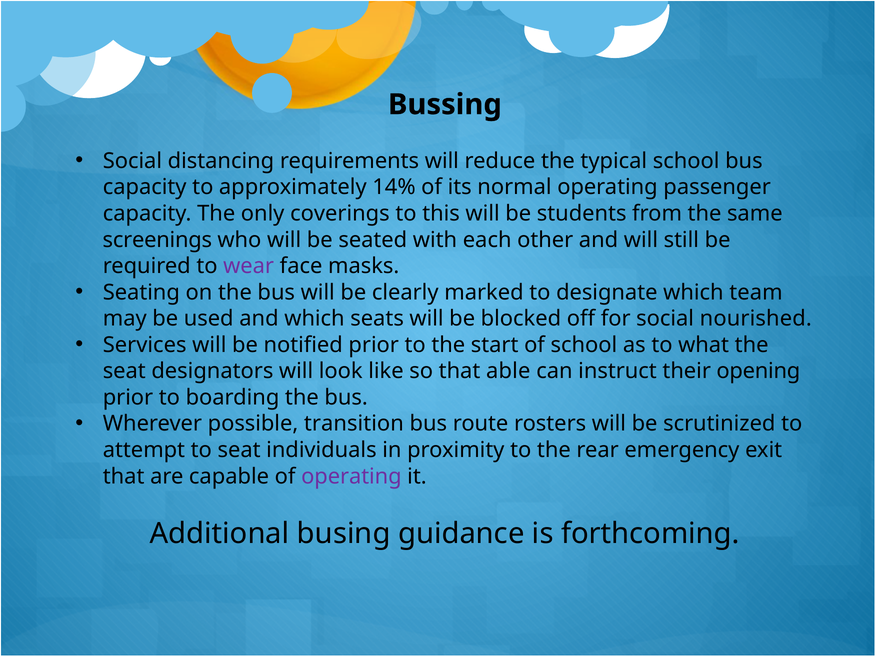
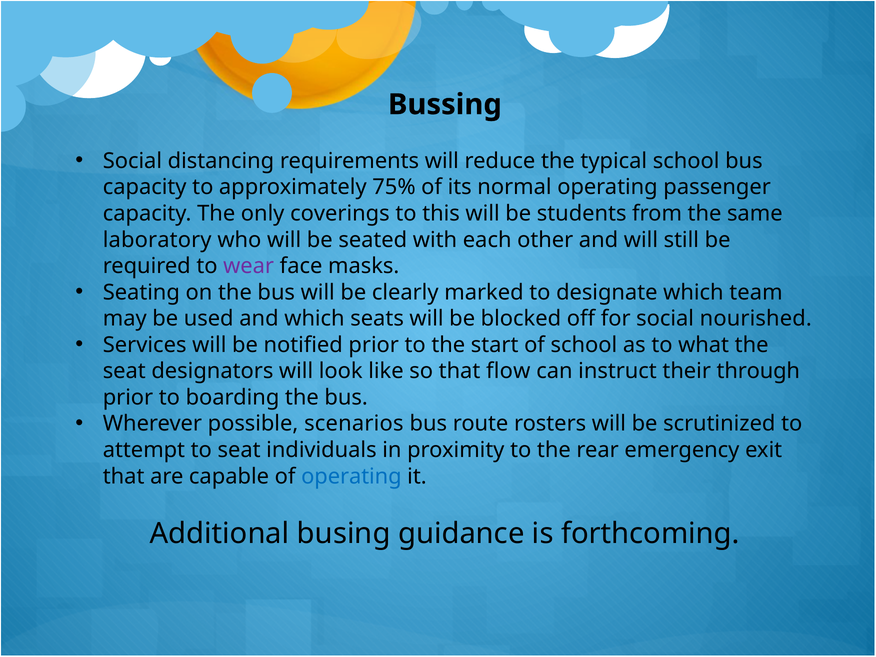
14%: 14% -> 75% (394, 187)
screenings: screenings -> laboratory (157, 240)
able: able -> flow (508, 371)
opening: opening -> through (758, 371)
transition: transition -> scenarios (354, 424)
operating colour: purple -> blue (351, 476)
